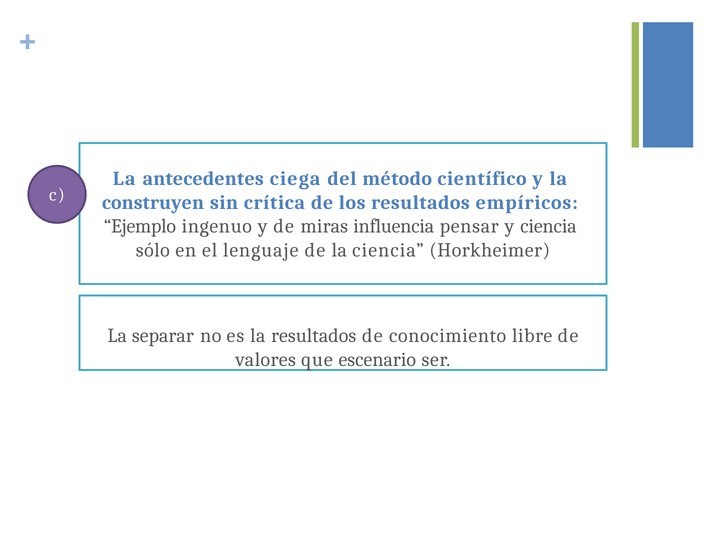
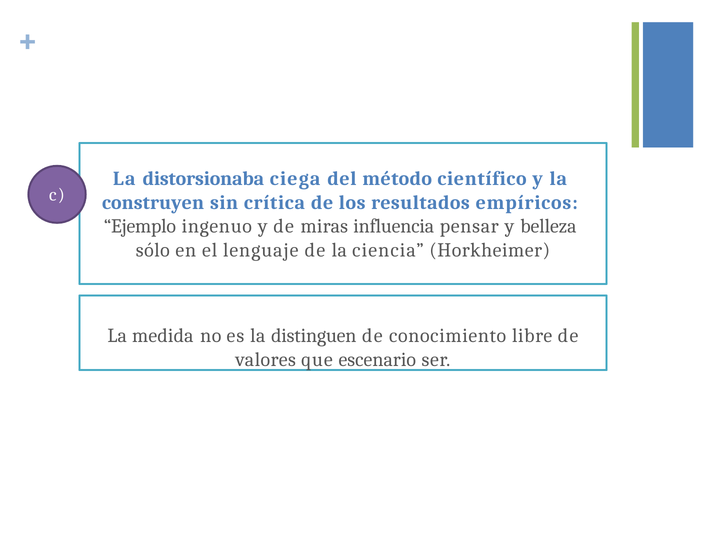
antecedentes: antecedentes -> distorsionaba (203, 179)
y ciencia: ciencia -> belleza (548, 226)
separar: separar -> medida (163, 336)
la resultados: resultados -> distinguen (314, 336)
